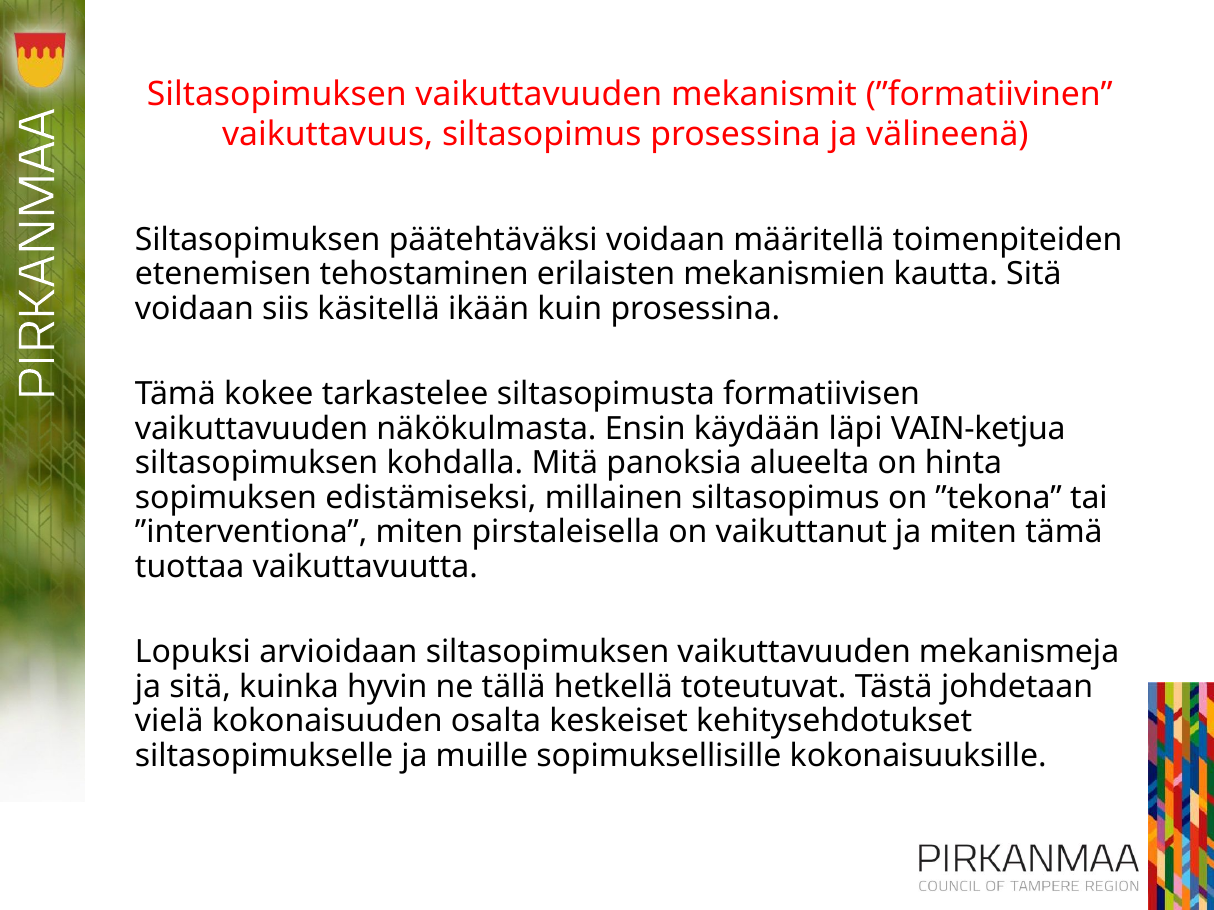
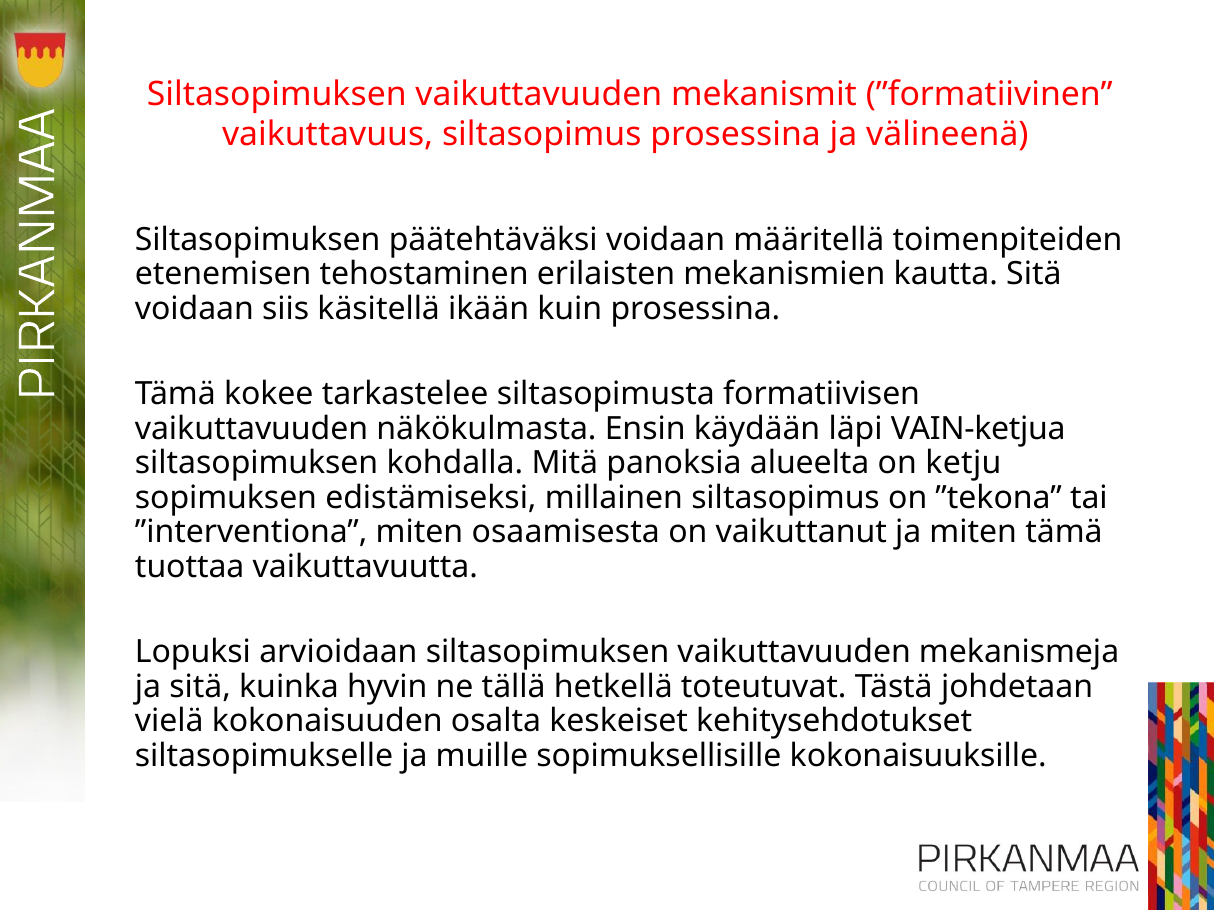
hinta: hinta -> ketju (963, 463)
pirstaleisella: pirstaleisella -> osaamisesta (566, 533)
